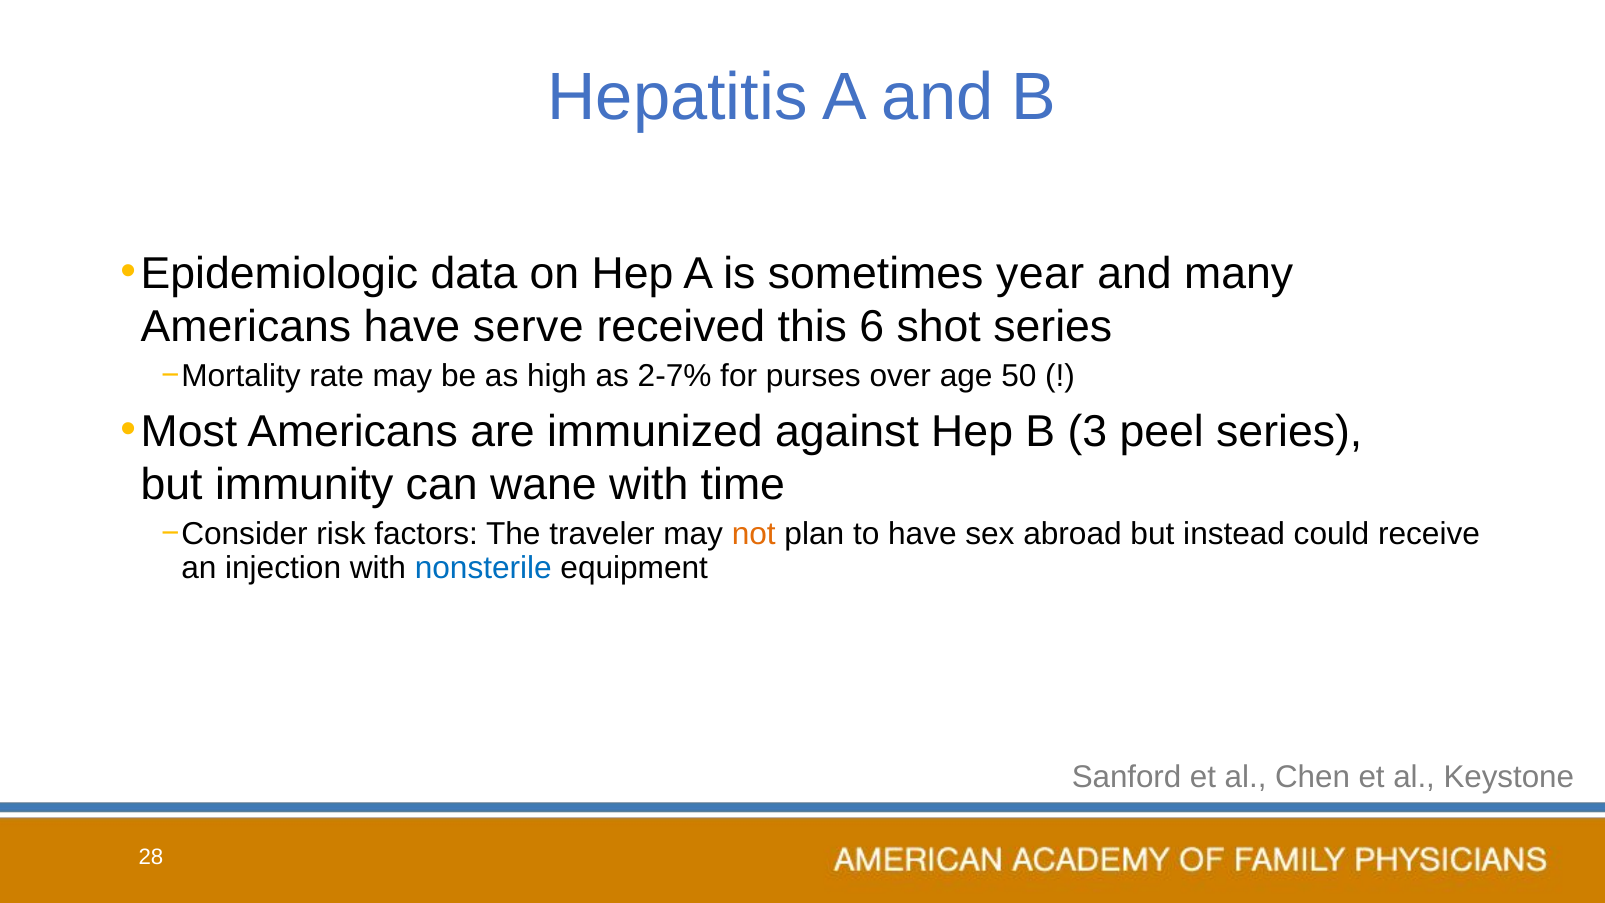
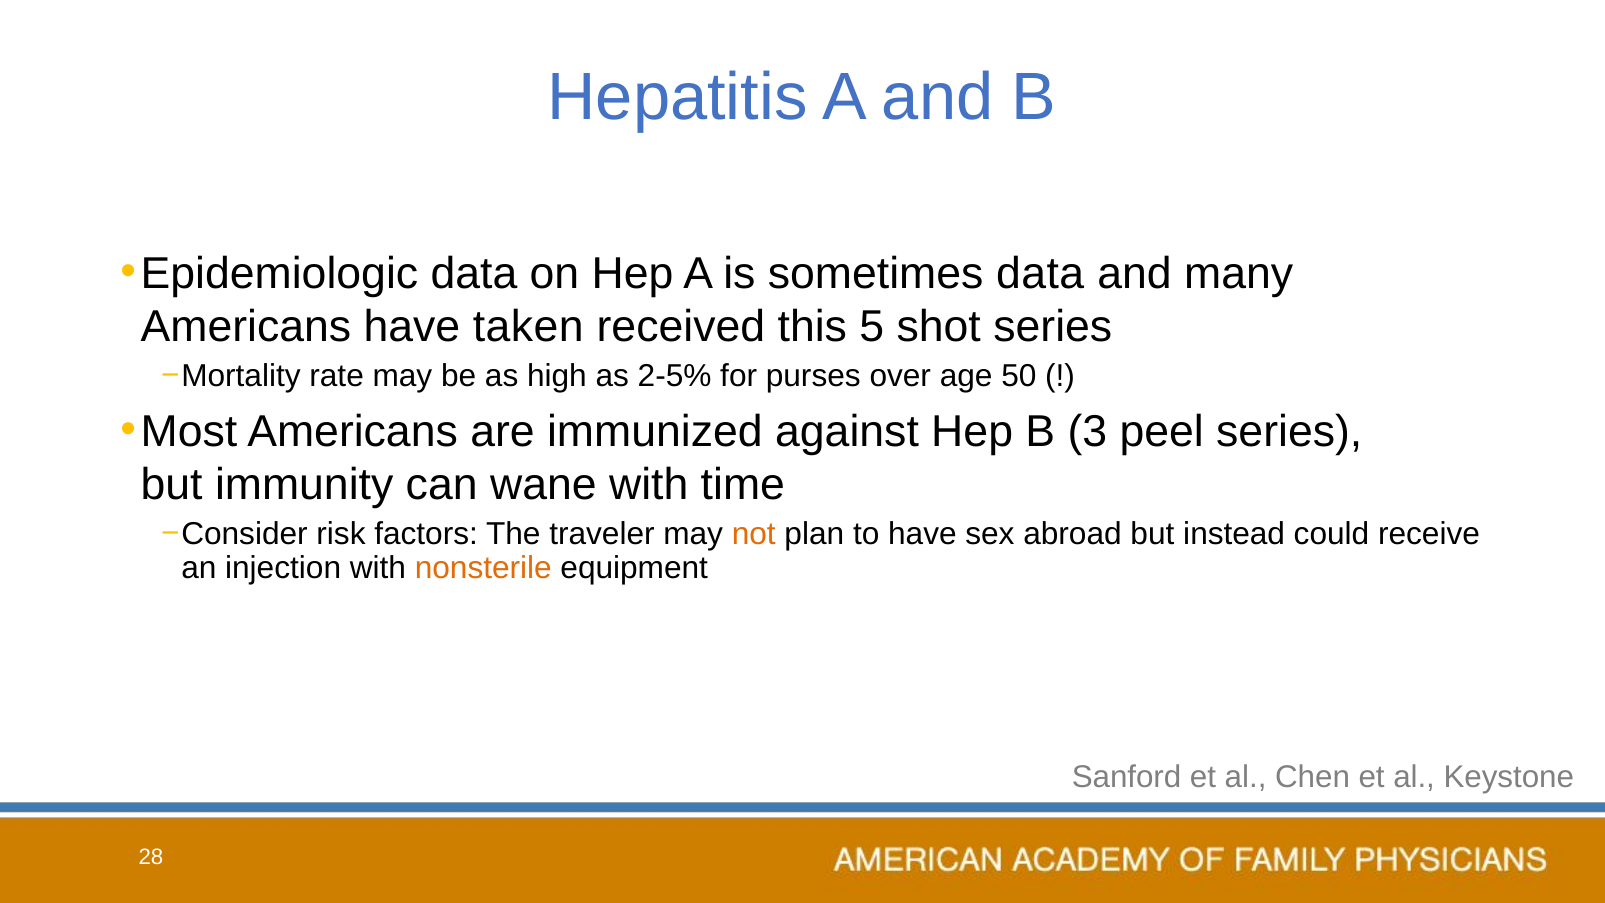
sometimes year: year -> data (1040, 273)
serve: serve -> taken (528, 327)
6: 6 -> 5 (872, 327)
2-7%: 2-7% -> 2-5% (675, 376)
nonsterile colour: blue -> orange (483, 568)
